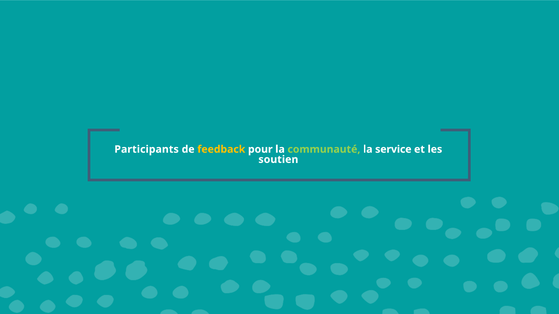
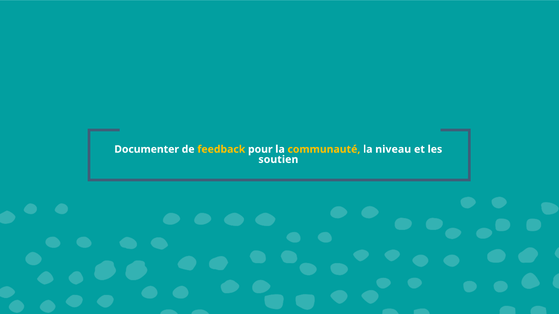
Participants: Participants -> Documenter (147, 150)
communauté colour: light green -> yellow (324, 150)
service: service -> niveau (393, 150)
